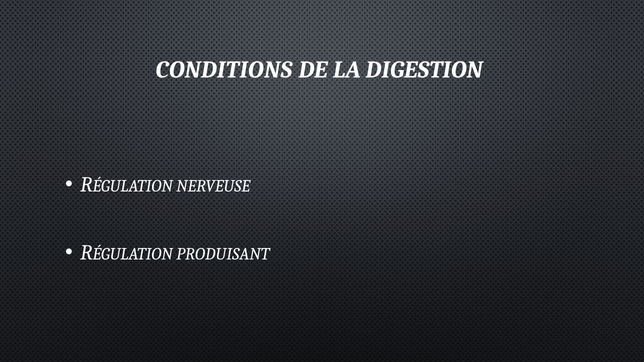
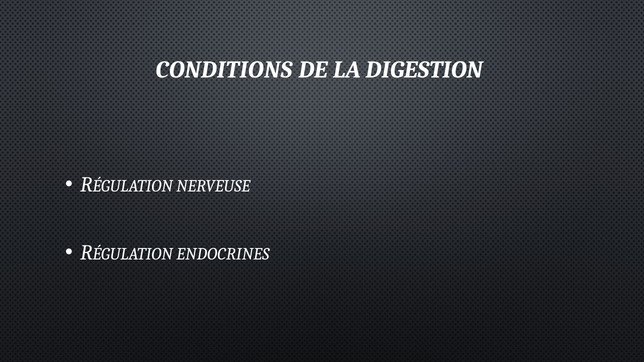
PRODUISANT: PRODUISANT -> ENDOCRINES (223, 254)
